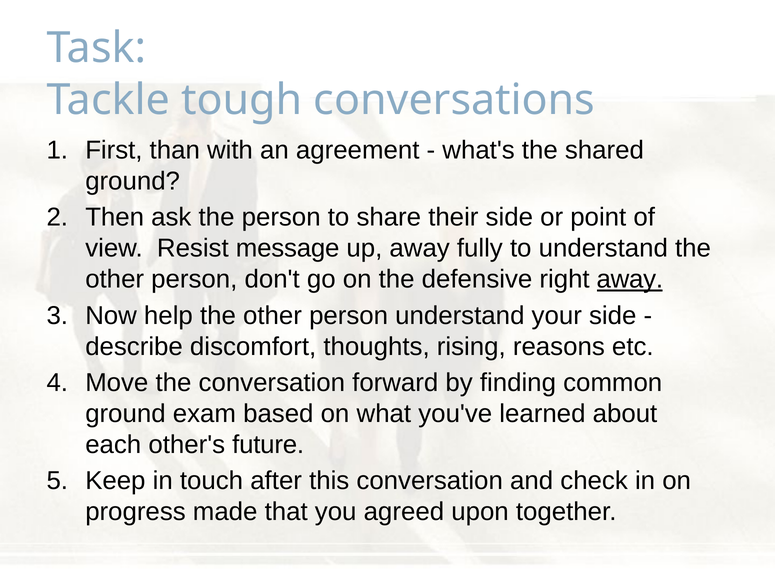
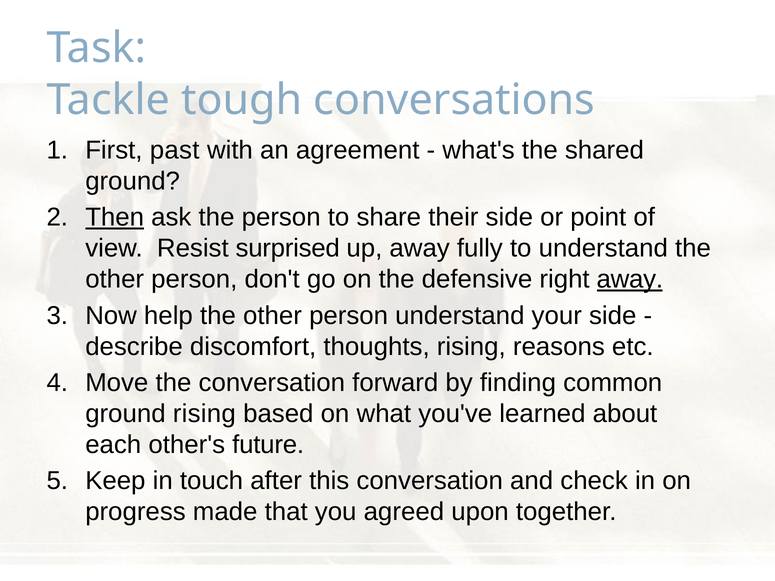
than: than -> past (175, 150)
Then underline: none -> present (115, 218)
message: message -> surprised (288, 249)
ground exam: exam -> rising (204, 414)
